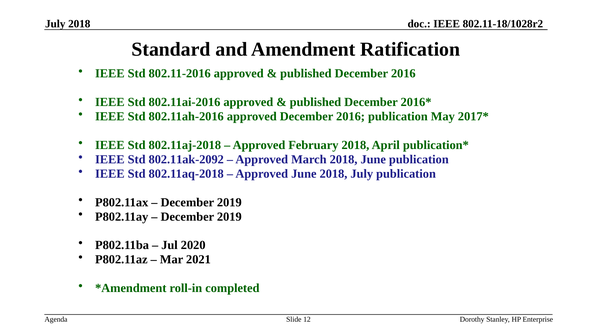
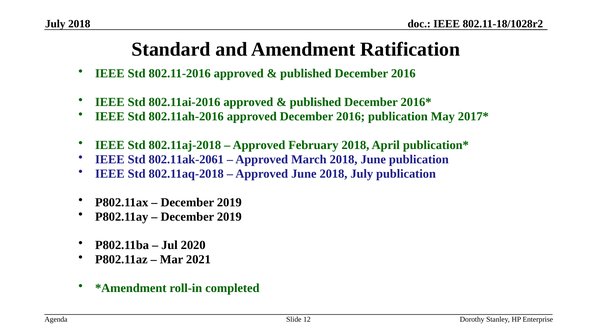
802.11ak-2092: 802.11ak-2092 -> 802.11ak-2061 (186, 159)
